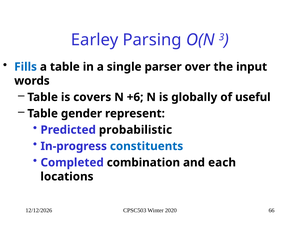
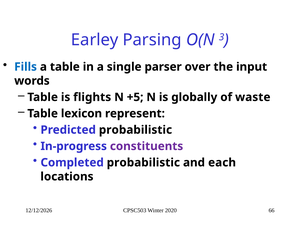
covers: covers -> flights (92, 97)
+6: +6 -> +5 (135, 97)
useful: useful -> waste (253, 97)
gender: gender -> lexicon (81, 114)
constituents colour: blue -> purple (147, 146)
Completed combination: combination -> probabilistic (143, 163)
